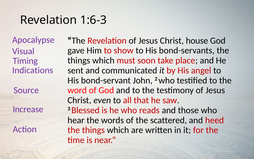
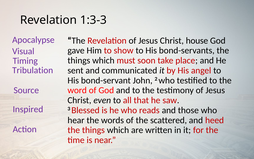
1:6-3: 1:6-3 -> 1:3-3 (93, 20)
Indications: Indications -> Tribulation (33, 70)
Increase: Increase -> Inspired (28, 109)
